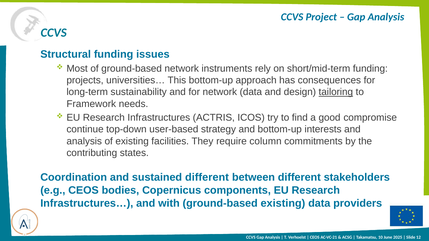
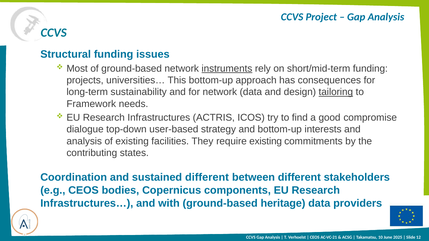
instruments underline: none -> present (227, 69)
continue: continue -> dialogue (85, 130)
require column: column -> existing (266, 141)
ground-based existing: existing -> heritage (283, 203)
